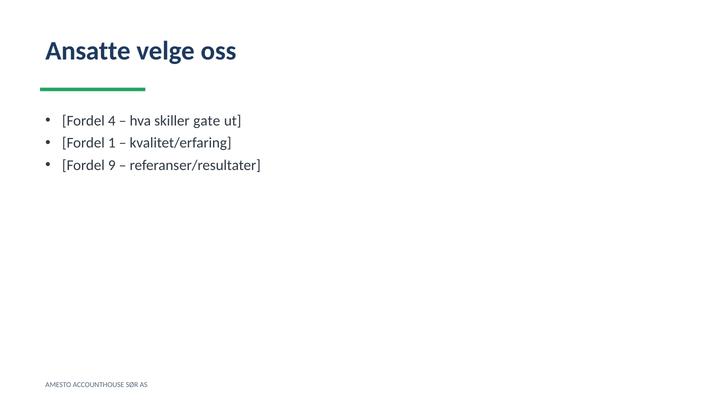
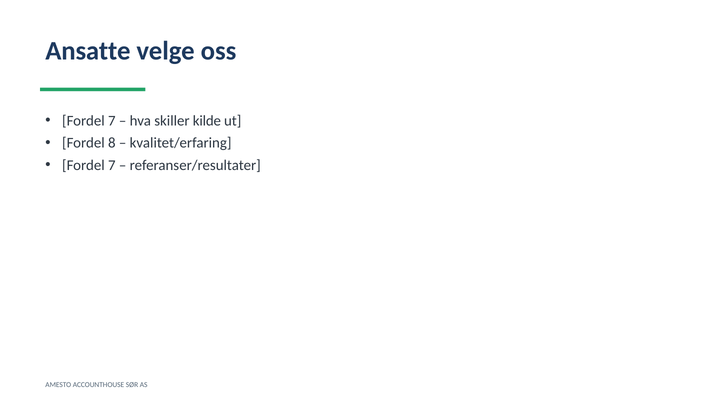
4: 4 -> 7 (112, 121)
gate: gate -> kilde (207, 121)
1: 1 -> 8 (112, 143)
9: 9 -> 7 (112, 165)
